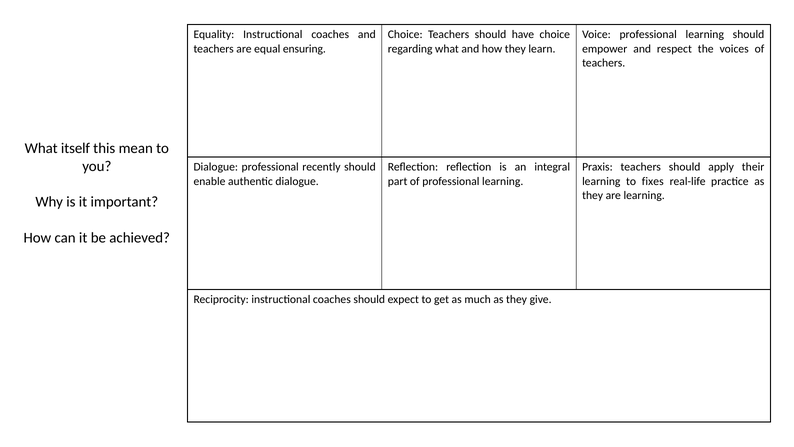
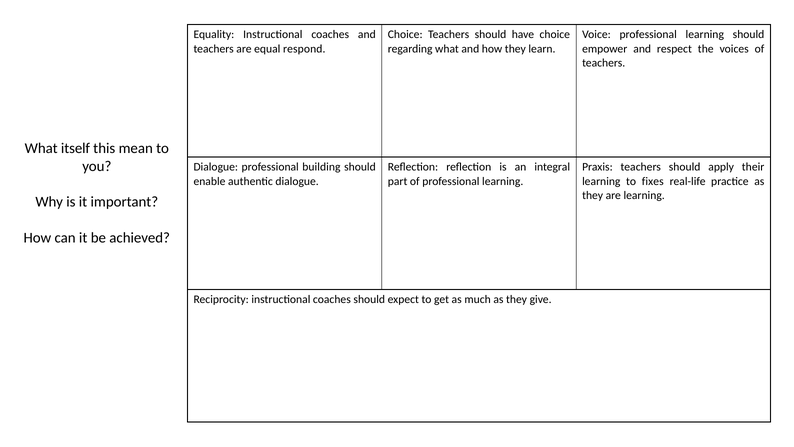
ensuring: ensuring -> respond (304, 49)
recently: recently -> building (321, 167)
